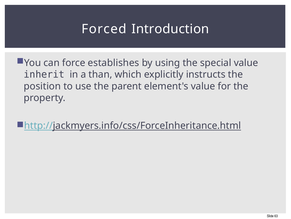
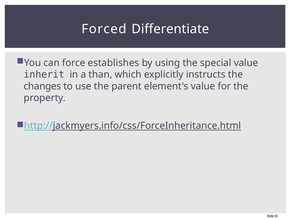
Introduction: Introduction -> Differentiate (170, 29)
position: position -> changes (42, 86)
